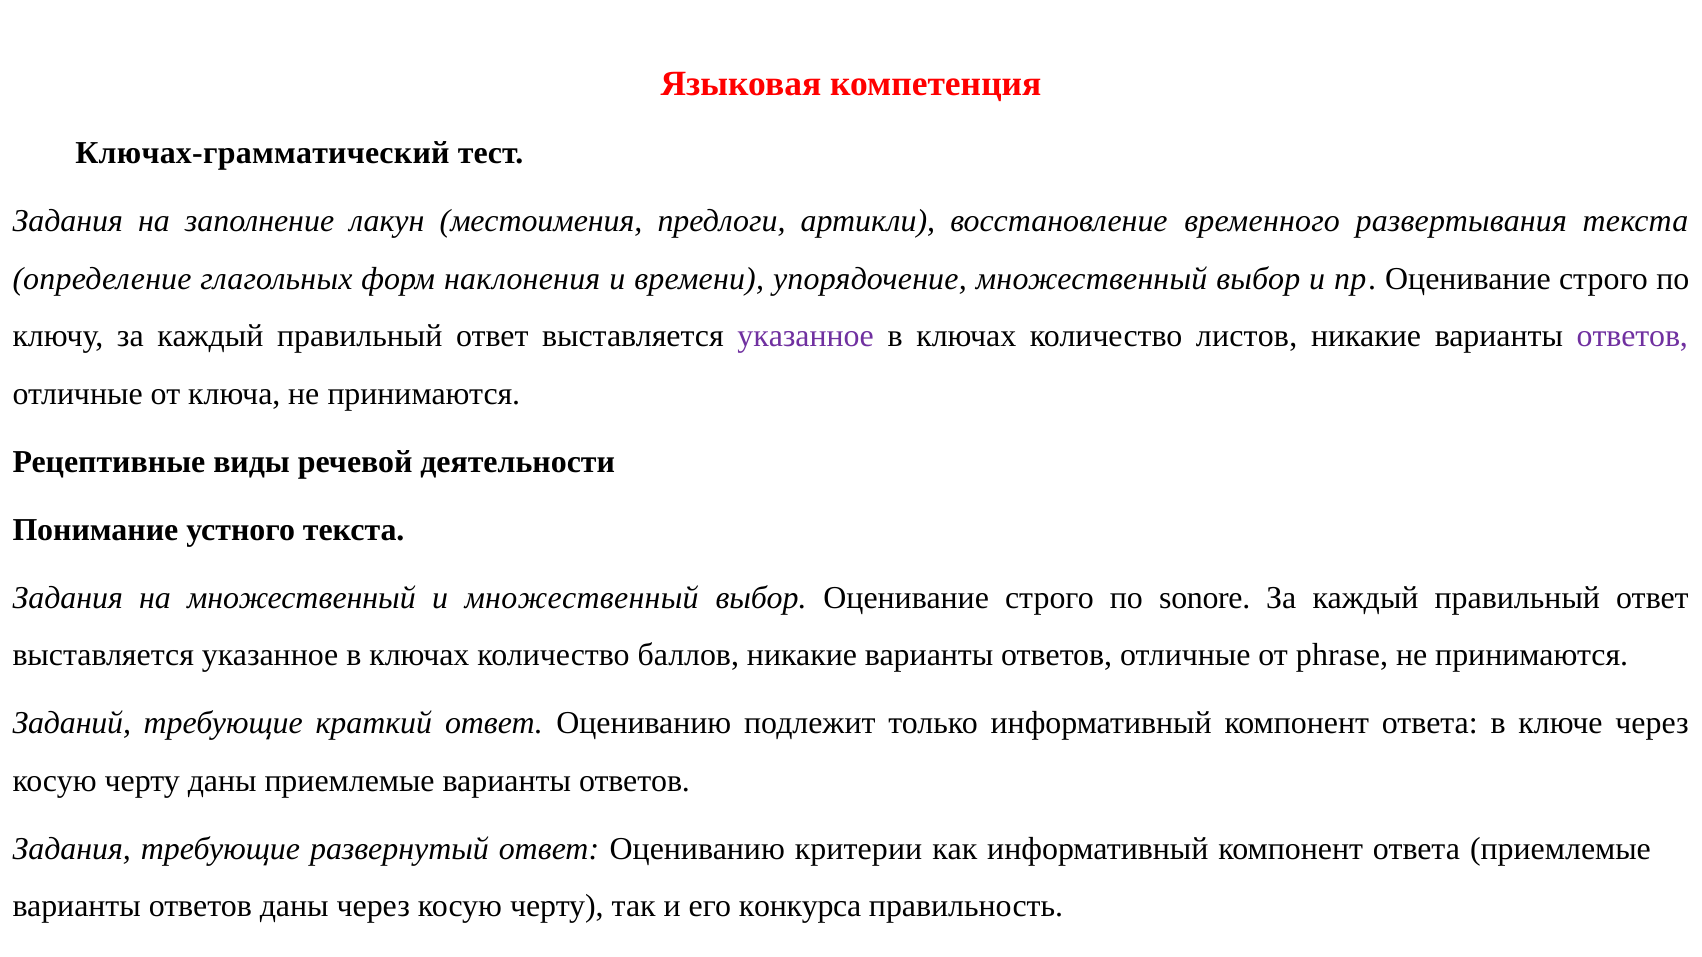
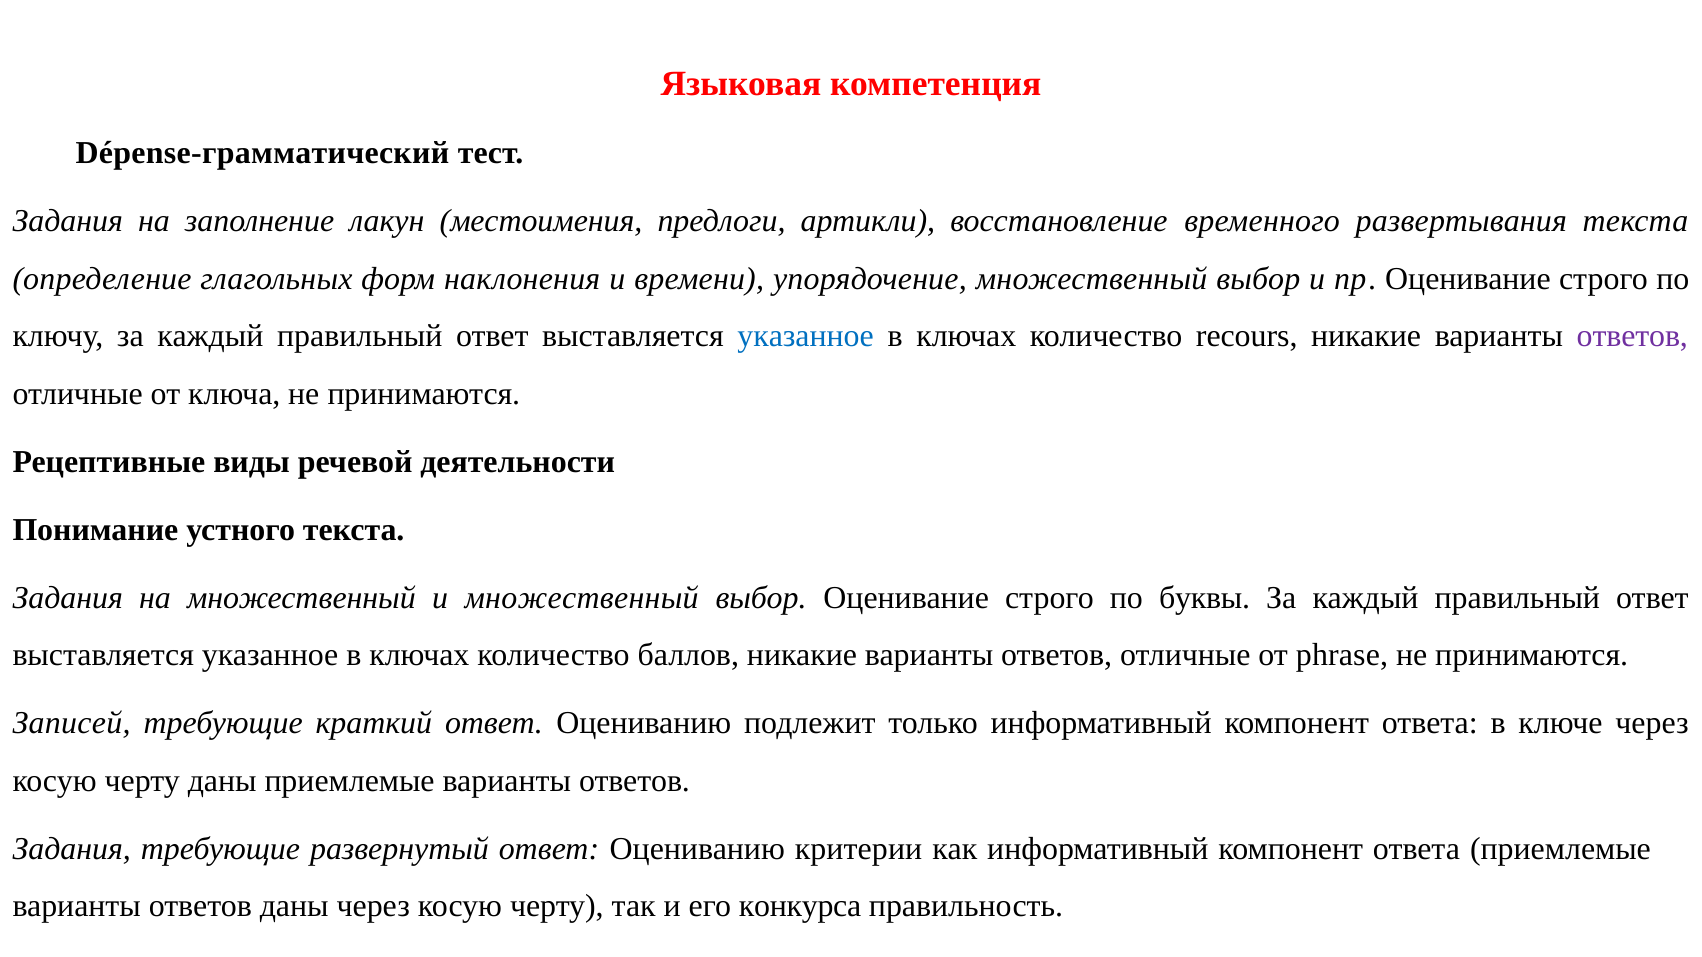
Ключах-грамматический: Ключах-грамматический -> Dépense-грамматический (262, 153)
указанное colour: purple -> blue (806, 336)
листов: листов -> recours (1247, 336)
sonore: sonore -> буквы (1205, 598)
Заданий: Заданий -> Записей (72, 724)
